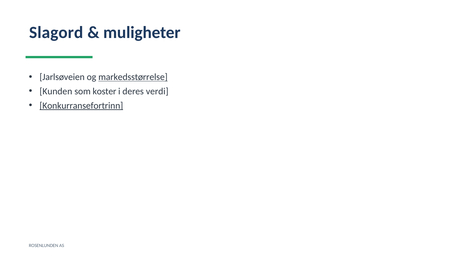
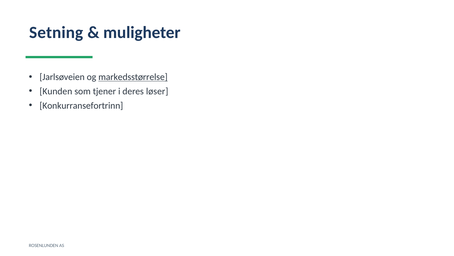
Slagord: Slagord -> Setning (56, 32)
koster: koster -> tjener (104, 91)
verdi: verdi -> løser (157, 91)
Konkurransefortrinn underline: present -> none (81, 105)
